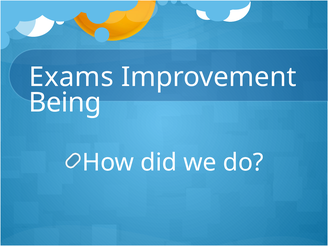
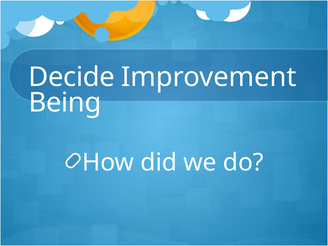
Exams: Exams -> Decide (72, 77)
